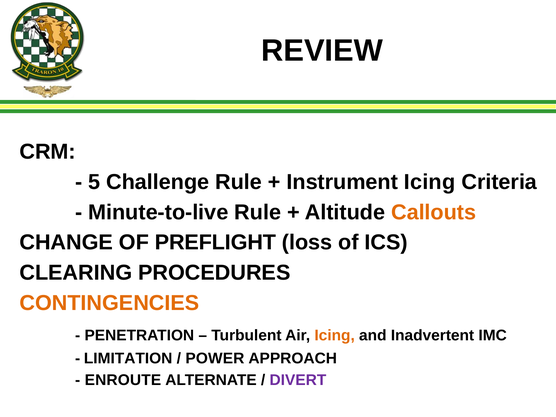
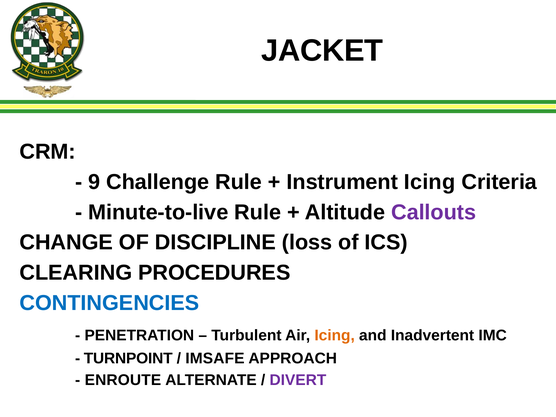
REVIEW: REVIEW -> JACKET (322, 51)
5: 5 -> 9 (94, 182)
Callouts colour: orange -> purple (434, 212)
PREFLIGHT: PREFLIGHT -> DISCIPLINE (215, 243)
CONTINGENCIES colour: orange -> blue (109, 303)
LIMITATION: LIMITATION -> TURNPOINT (128, 358)
POWER: POWER -> IMSAFE (215, 358)
